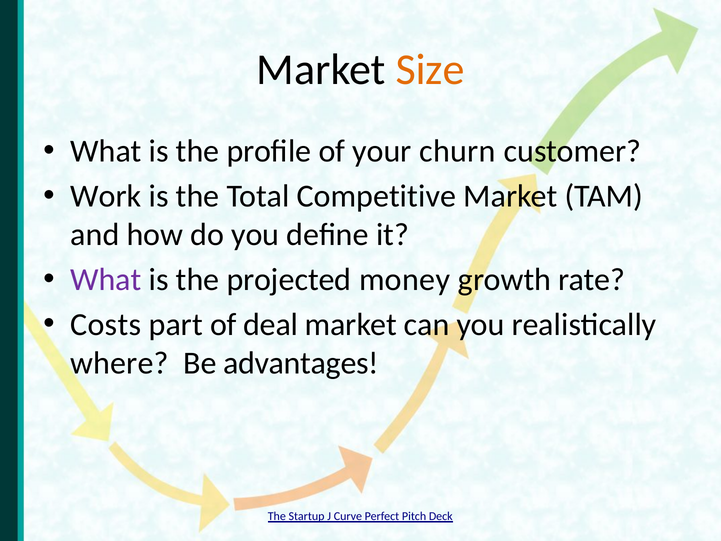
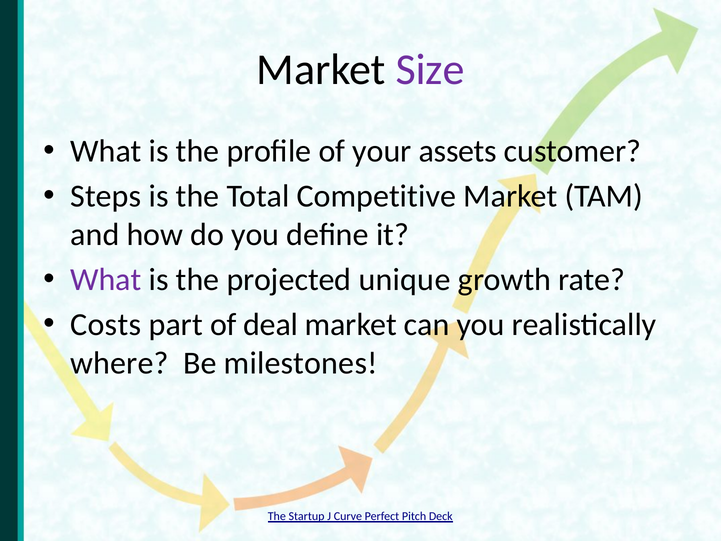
Size colour: orange -> purple (430, 70)
churn: churn -> assets (458, 151)
Work: Work -> Steps (106, 196)
money: money -> unique (405, 279)
advantages: advantages -> milestones (301, 363)
